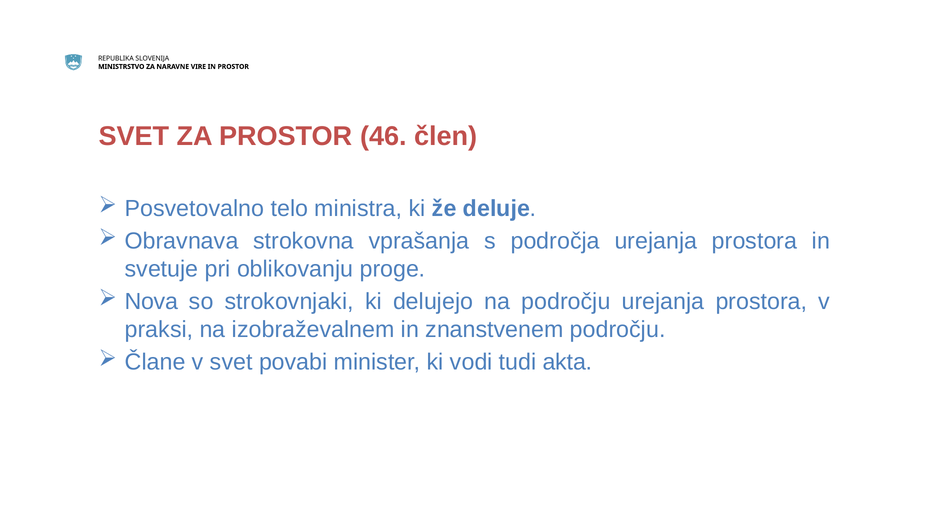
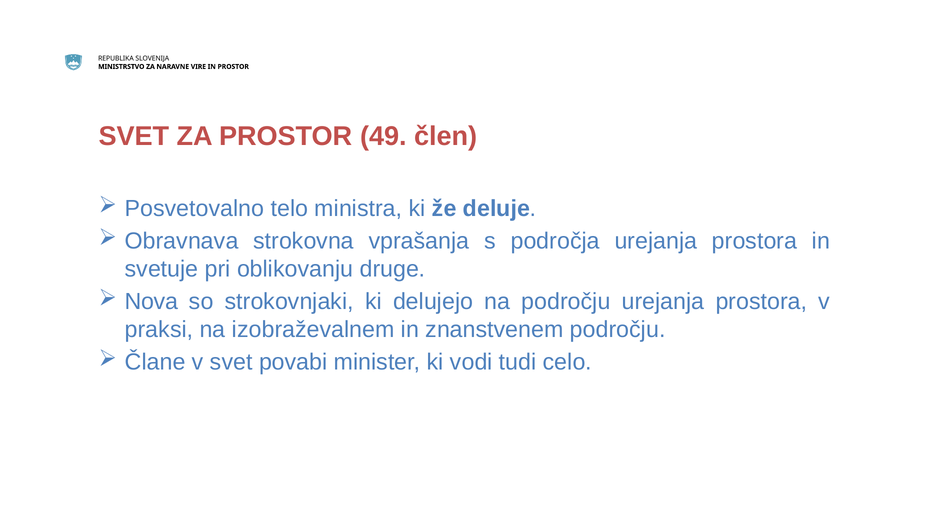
46: 46 -> 49 (383, 136)
proge: proge -> druge (393, 269)
akta: akta -> celo (567, 362)
